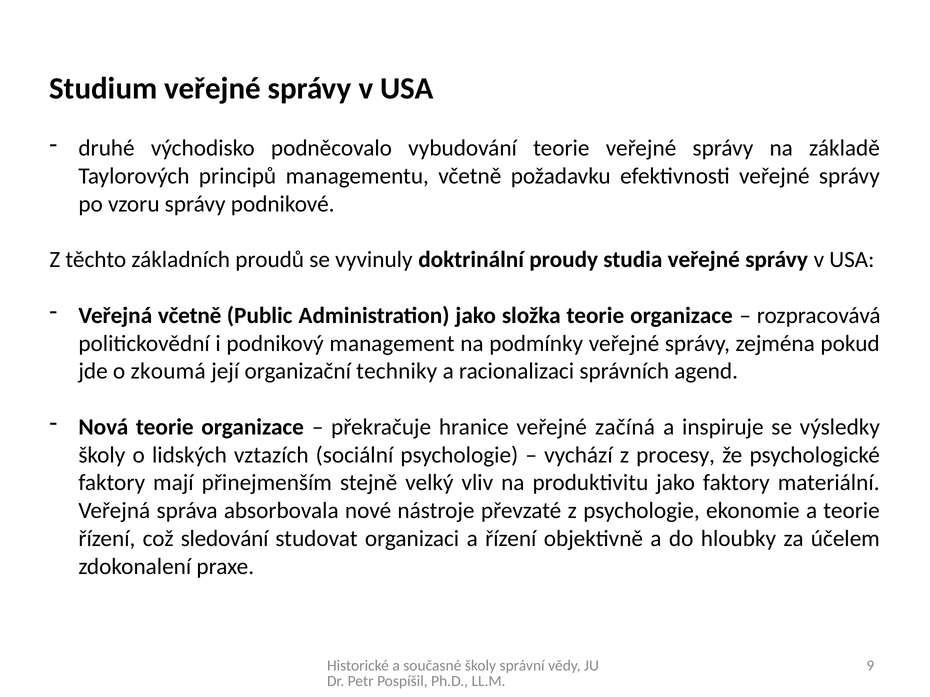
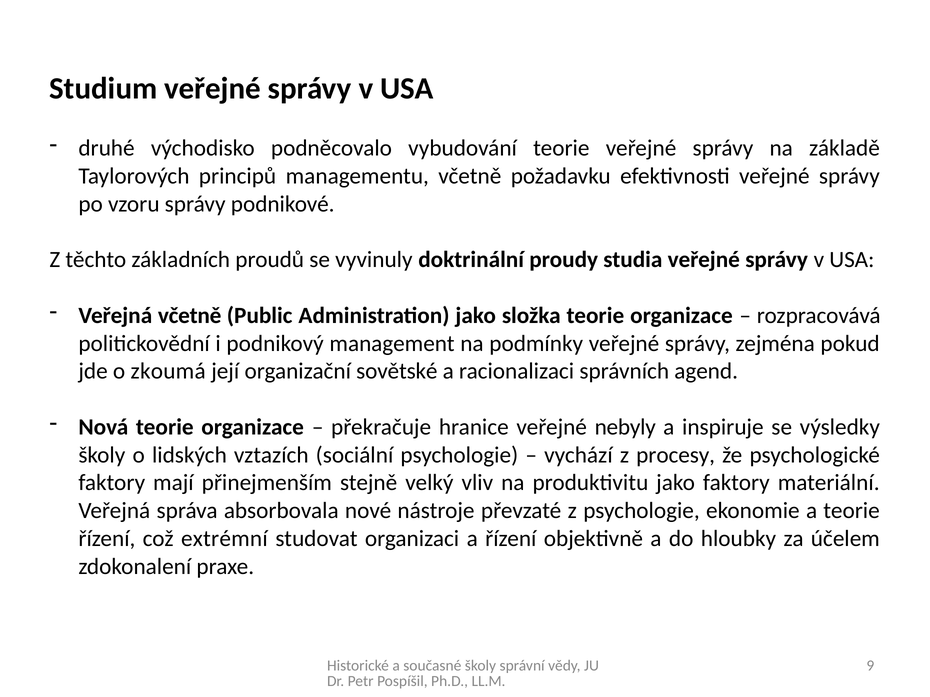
techniky: techniky -> sovětské (397, 372)
začíná: začíná -> nebyly (625, 427)
sledování: sledování -> extrémní (224, 539)
